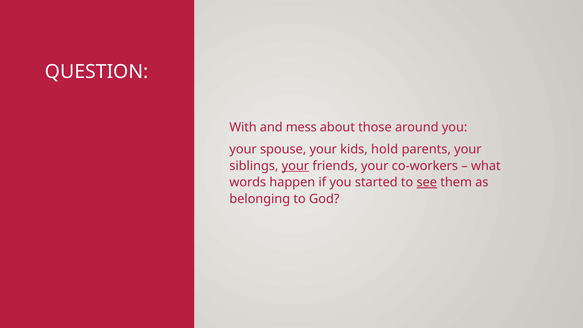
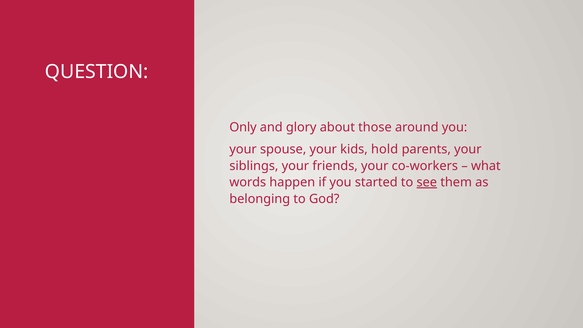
With: With -> Only (243, 127)
mess: mess -> glory (301, 127)
your underline: present -> none (295, 166)
